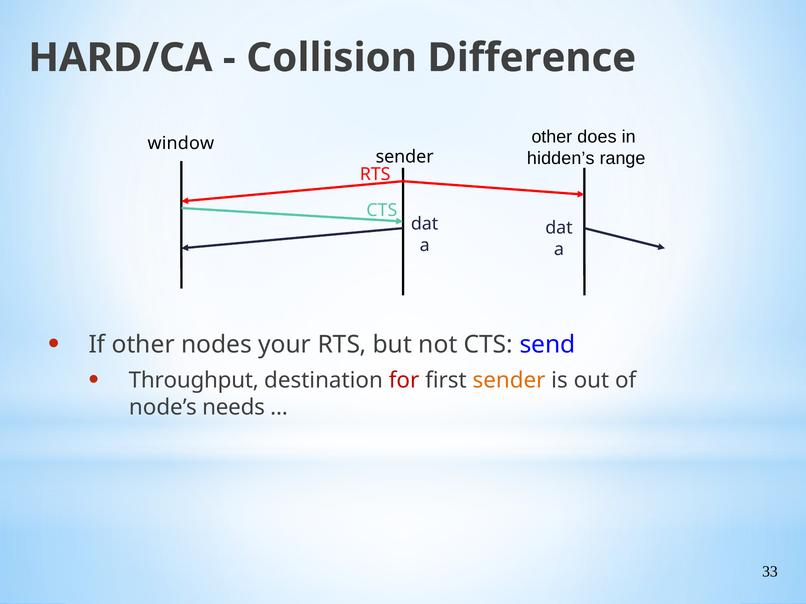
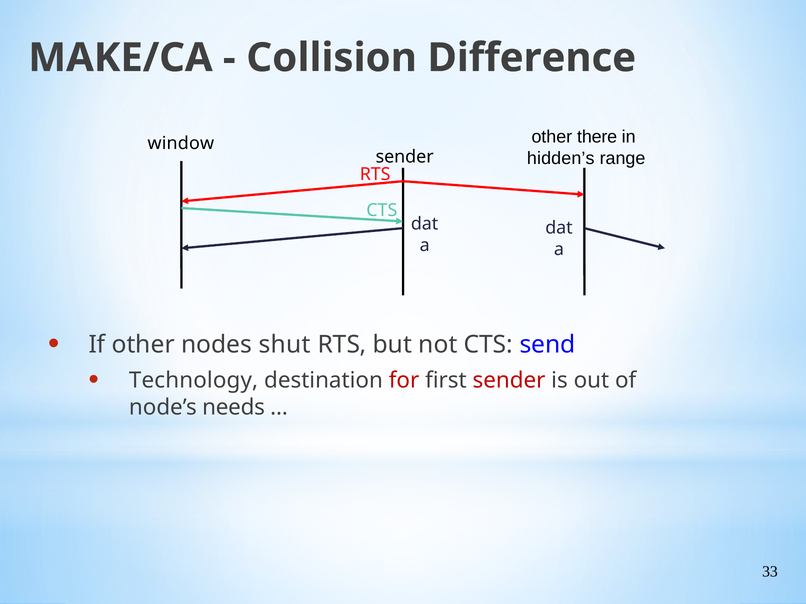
HARD/CA: HARD/CA -> MAKE/CA (120, 58)
does: does -> there (597, 137)
your: your -> shut (285, 345)
Throughput: Throughput -> Technology (194, 381)
sender colour: orange -> red (509, 381)
